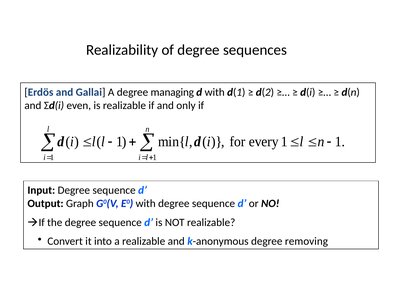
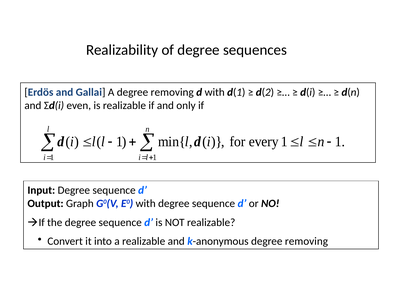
A degree managing: managing -> removing (172, 92)
